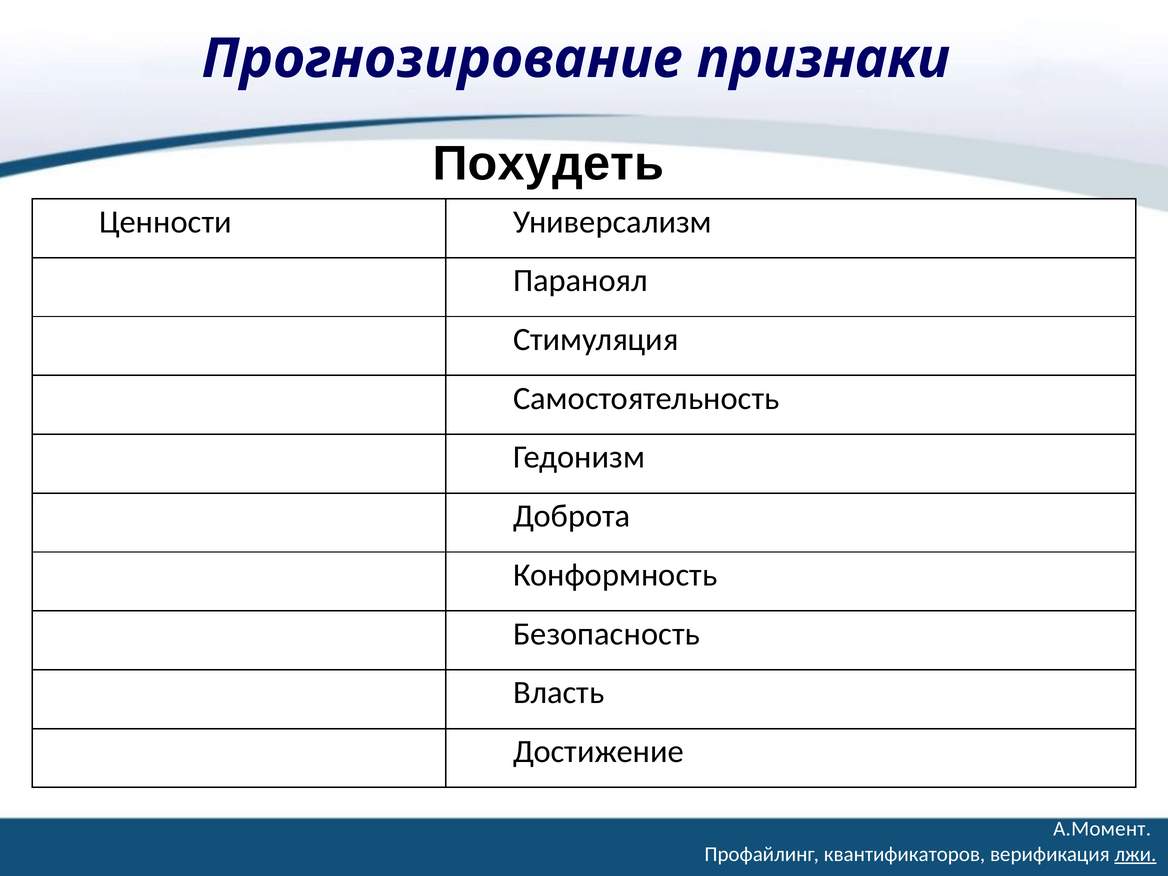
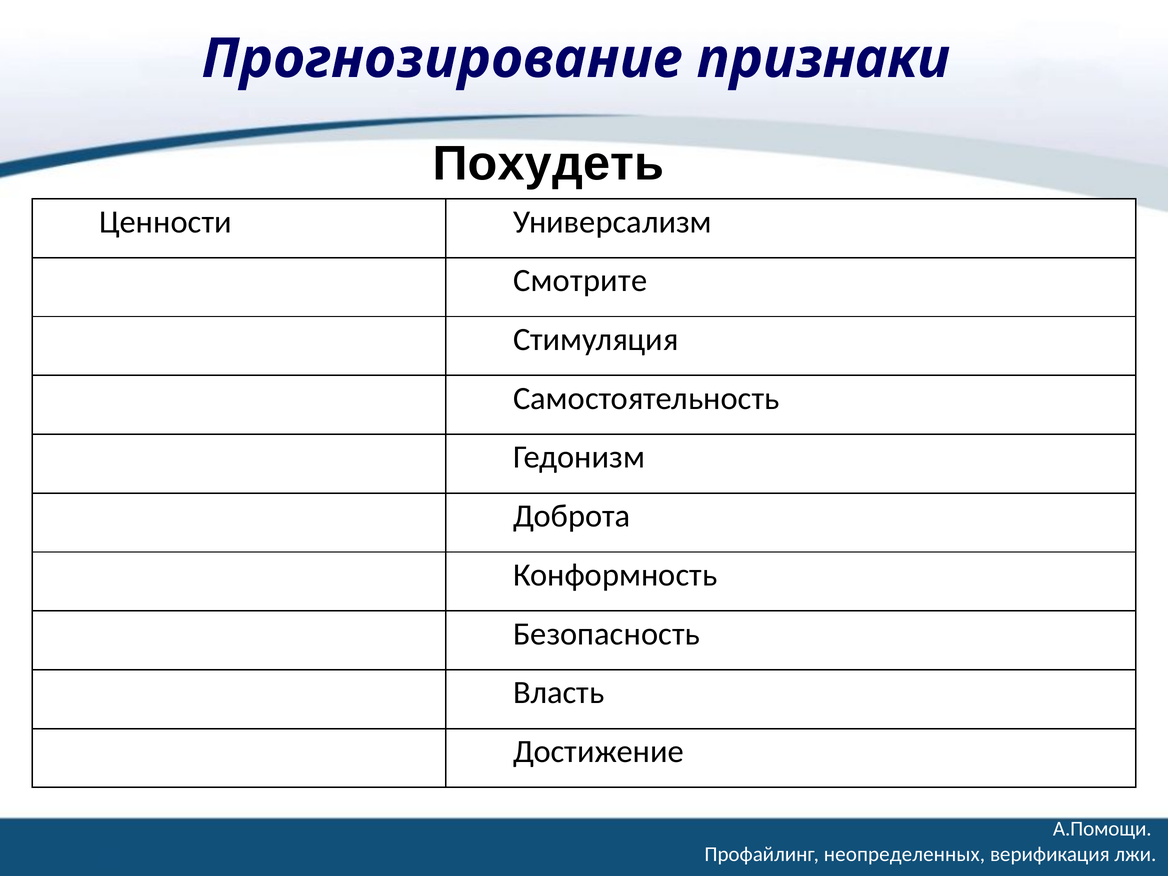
Параноял: Параноял -> Смотрите (580, 281)
А.Момент: А.Момент -> А.Помощи (1102, 829)
квантификаторов: квантификаторов -> неопределенных (904, 854)
лжи underline: present -> none (1135, 854)
